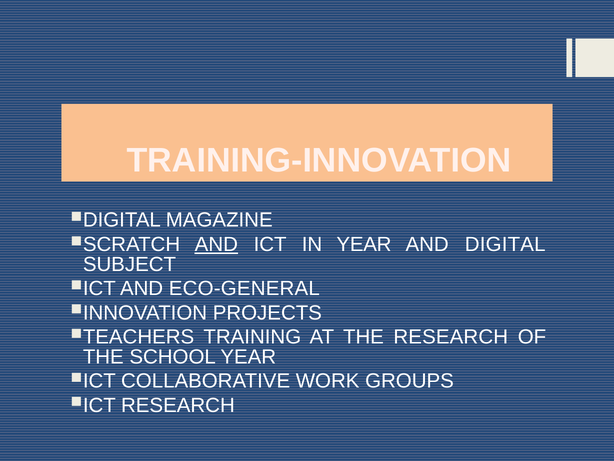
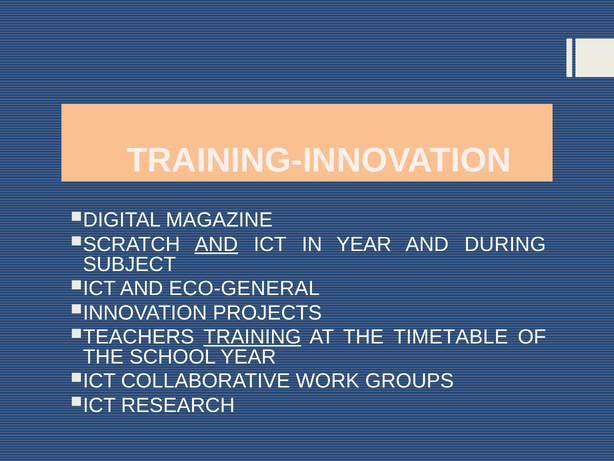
DIGITAL: DIGITAL -> DURING (505, 244)
TRAINING underline: none -> present (252, 337)
THE RESEARCH: RESEARCH -> TIMETABLE (451, 337)
